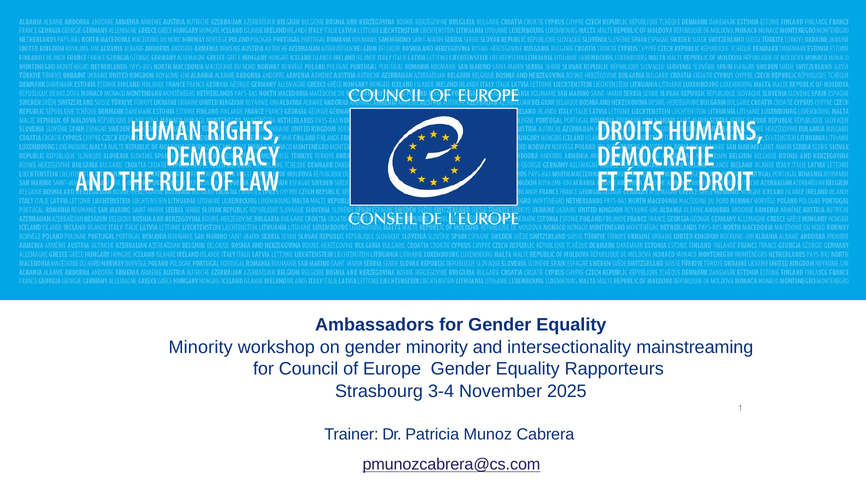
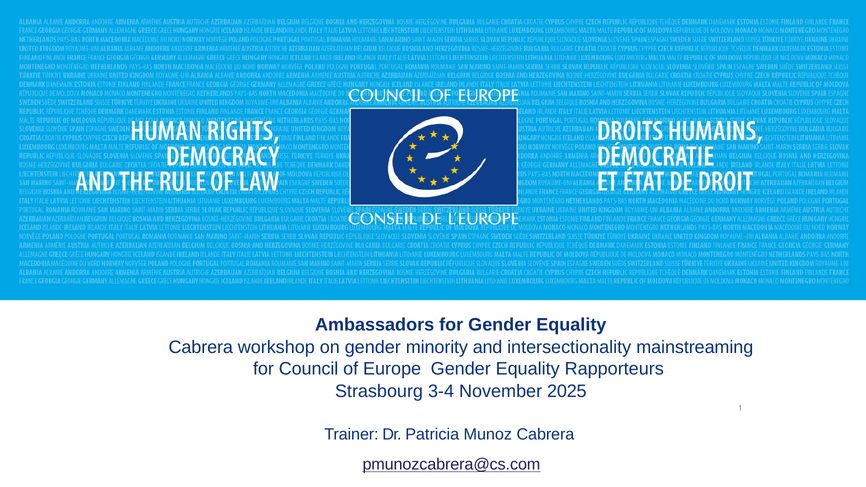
Minority: Minority -> Cabrera (201, 347)
